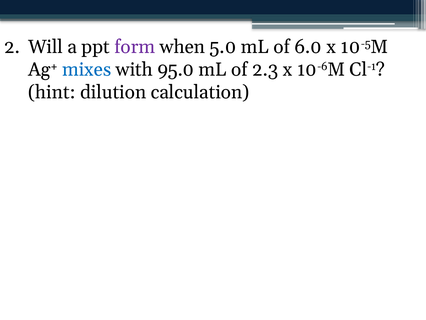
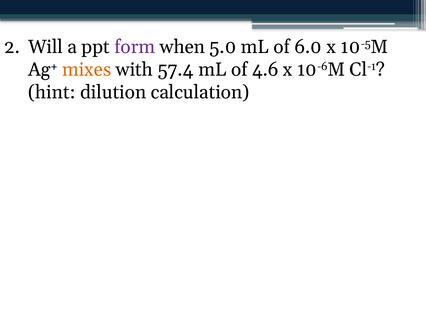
mixes colour: blue -> orange (87, 69)
95.0: 95.0 -> 57.4 (176, 69)
2.3: 2.3 -> 4.6 (265, 69)
